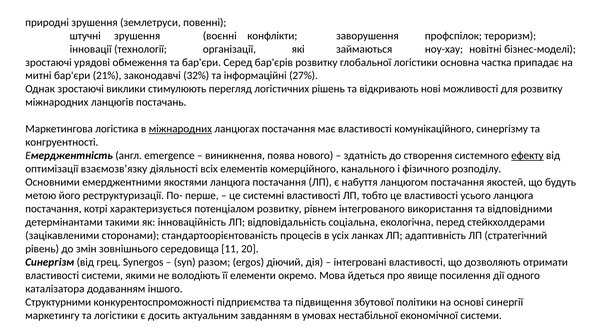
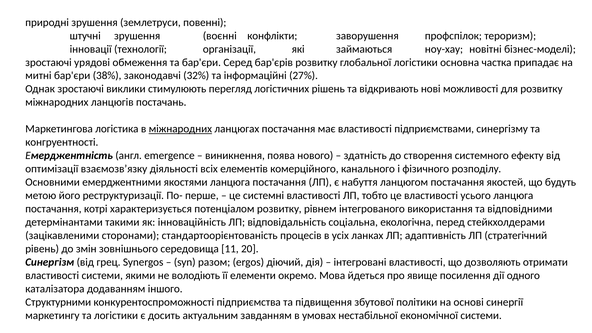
21%: 21% -> 38% (107, 76)
комунікаційного: комунікаційного -> підприємствами (434, 129)
ефекту underline: present -> none (527, 156)
